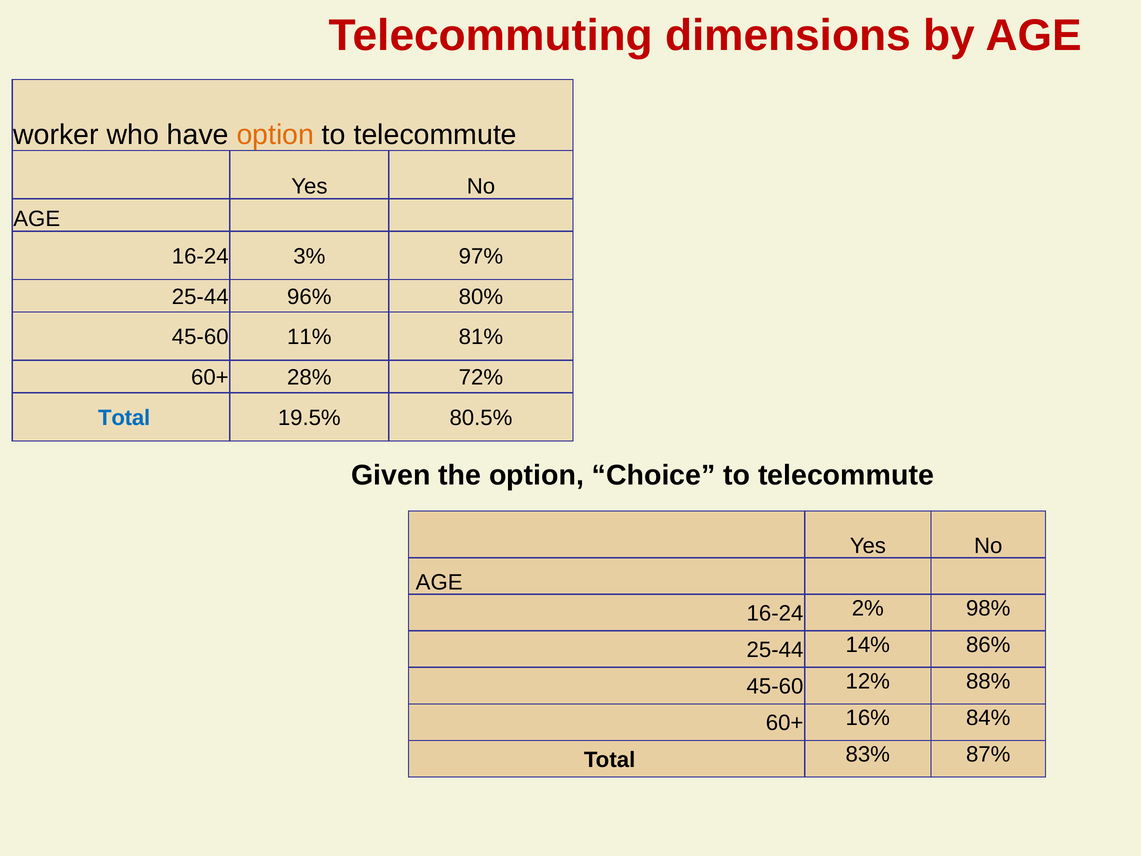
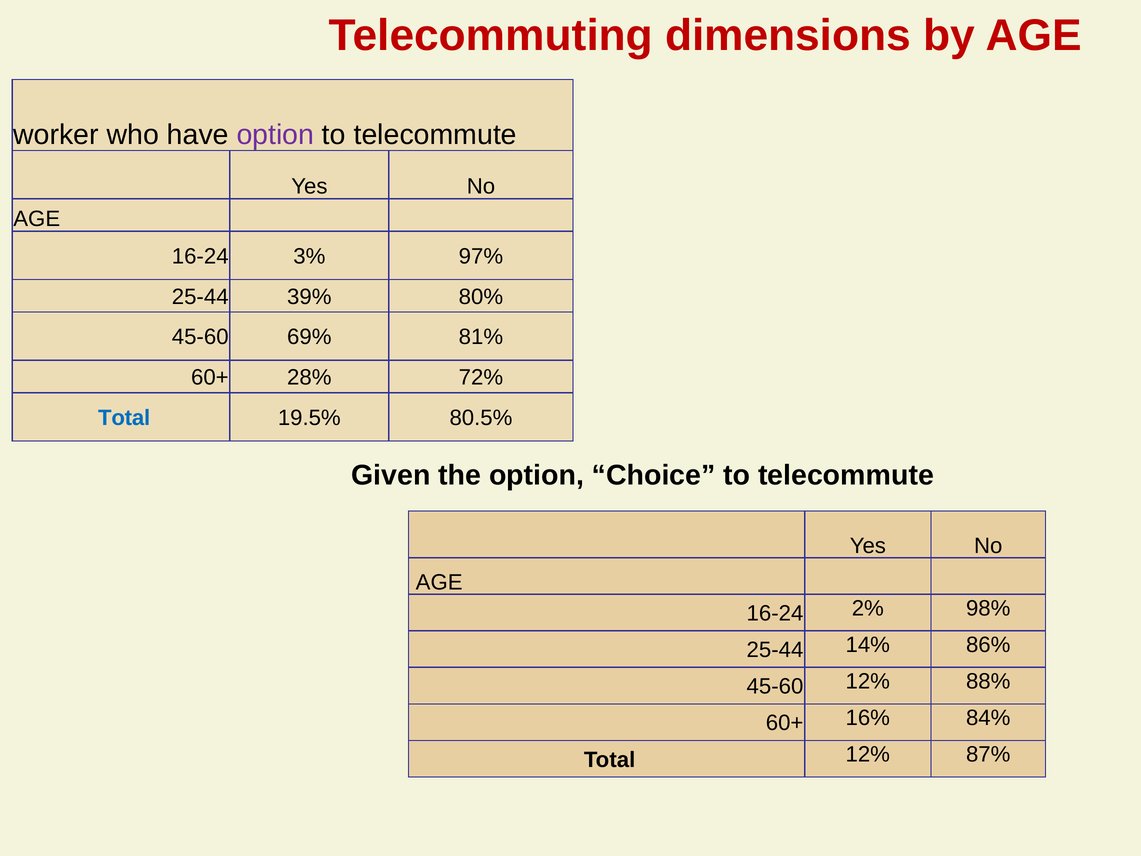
option colour: orange -> purple (275, 135)
96%: 96% -> 39% (309, 297)
11%: 11% -> 69% (309, 337)
Total 83%: 83% -> 12% (868, 754)
